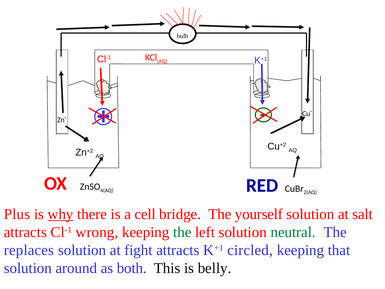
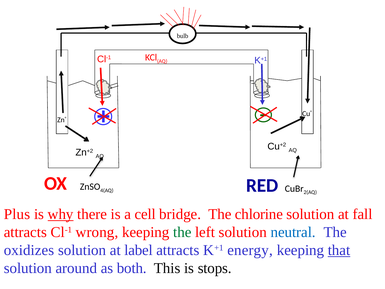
yourself: yourself -> chlorine (259, 214)
salt: salt -> fall (363, 214)
neutral colour: green -> blue (293, 232)
replaces: replaces -> oxidizes (29, 250)
fight: fight -> label (139, 250)
circled: circled -> energy (250, 250)
that underline: none -> present (339, 250)
belly: belly -> stops (215, 268)
